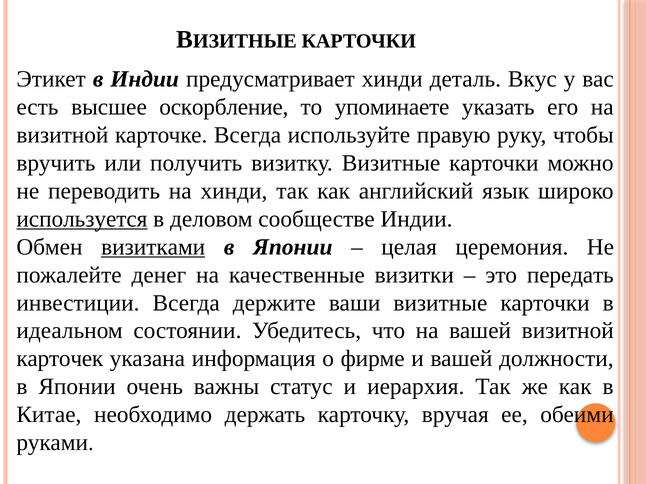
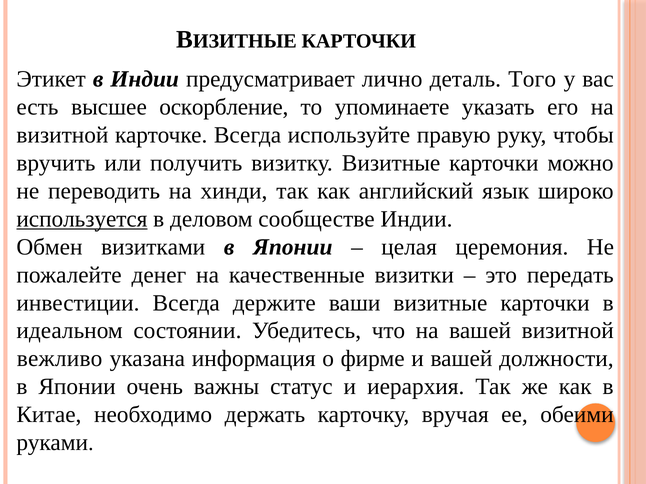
предусматривает хинди: хинди -> лично (392, 79)
Вкус: Вкус -> Того (532, 79)
визитками underline: present -> none (153, 247)
карточек: карточек -> вежливо (60, 359)
